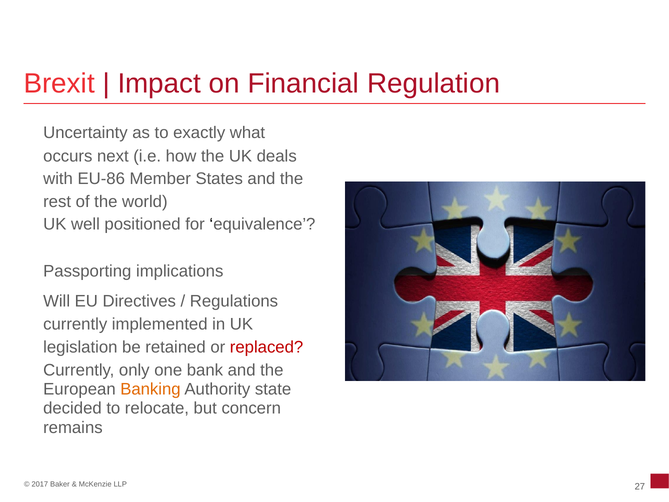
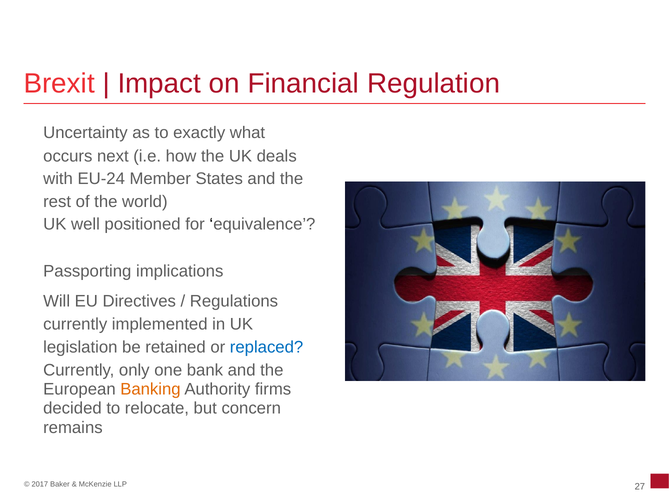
EU-86: EU-86 -> EU-24 (101, 179)
replaced colour: red -> blue (267, 347)
state: state -> firms (273, 389)
